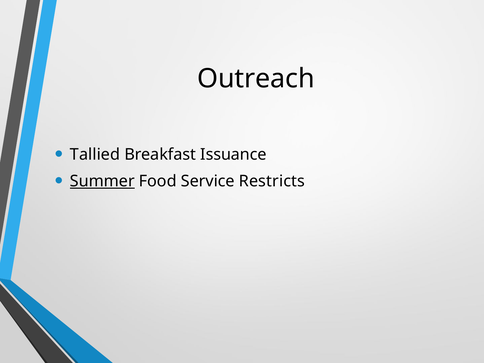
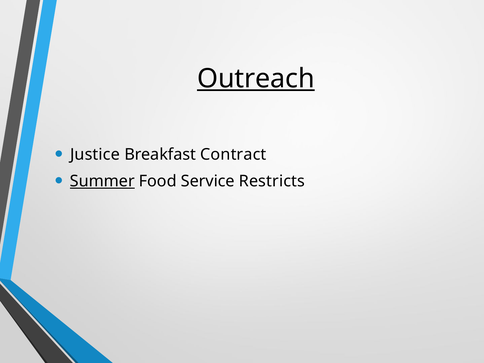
Outreach underline: none -> present (256, 78)
Tallied: Tallied -> Justice (95, 155)
Issuance: Issuance -> Contract (233, 155)
